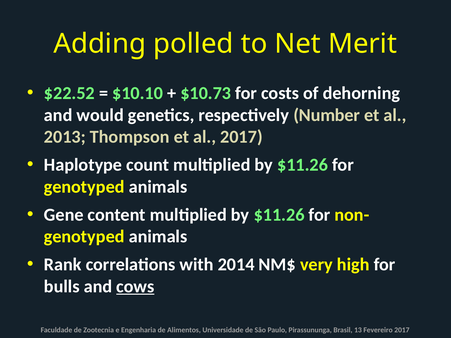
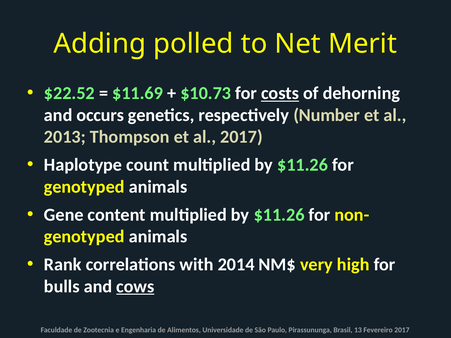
$10.10: $10.10 -> $11.69 (138, 93)
costs underline: none -> present (280, 93)
would: would -> occurs (100, 115)
